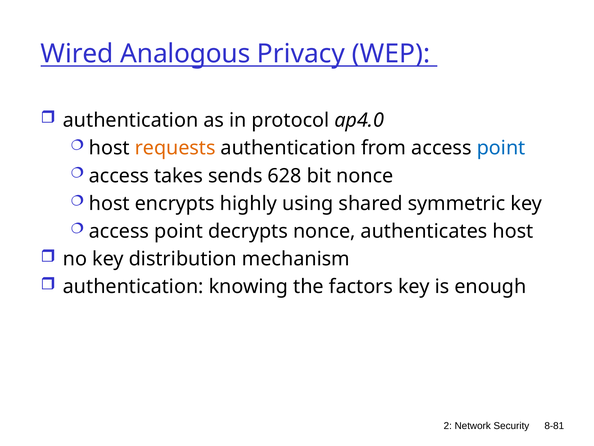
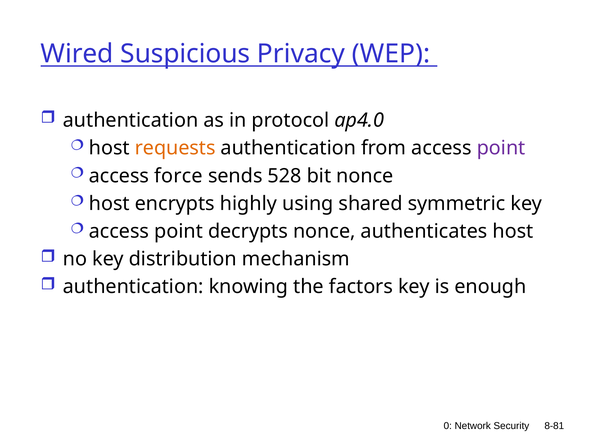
Analogous: Analogous -> Suspicious (185, 54)
point colour: blue -> purple (501, 148)
takes: takes -> force (178, 176)
628: 628 -> 528 (285, 176)
2: 2 -> 0 (448, 425)
